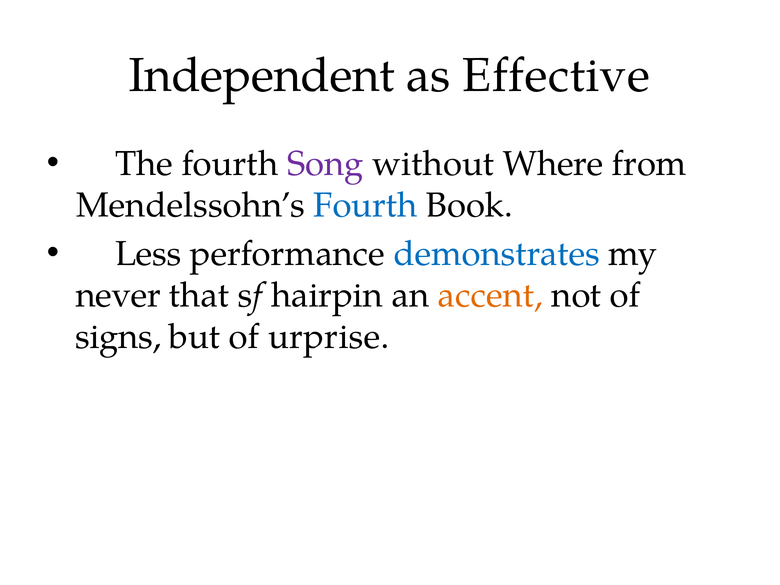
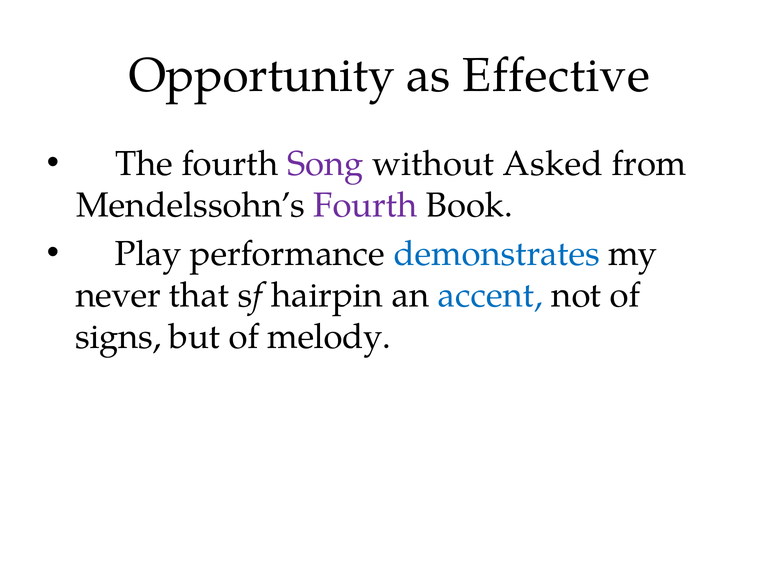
Independent: Independent -> Opportunity (262, 76)
Where: Where -> Asked (553, 164)
Fourth colour: blue -> purple (365, 205)
Less: Less -> Play (148, 254)
accent colour: orange -> blue (490, 295)
urprise: urprise -> melody (329, 337)
